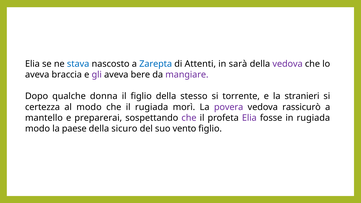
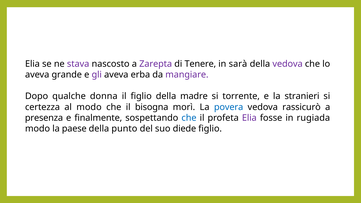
stava colour: blue -> purple (78, 64)
Zarepta colour: blue -> purple (156, 64)
Attenti: Attenti -> Tenere (200, 64)
braccia: braccia -> grande (67, 75)
bere: bere -> erba (140, 75)
stesso: stesso -> madre (194, 96)
il rugiada: rugiada -> bisogna (152, 107)
povera colour: purple -> blue (229, 107)
mantello: mantello -> presenza (44, 118)
preparerai: preparerai -> finalmente (98, 118)
che colour: purple -> blue (189, 118)
sicuro: sicuro -> punto (124, 129)
vento: vento -> diede (184, 129)
